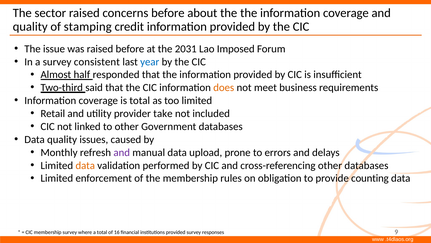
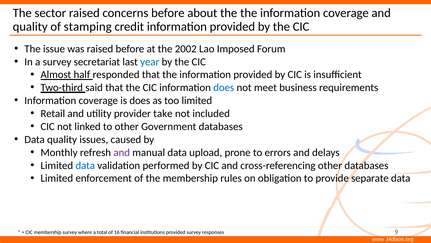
2031: 2031 -> 2002 (186, 49)
consistent: consistent -> secretariat (97, 62)
does colour: orange -> blue (224, 87)
is total: total -> does (140, 100)
data colour: orange -> blue (85, 165)
counting: counting -> separate (370, 178)
